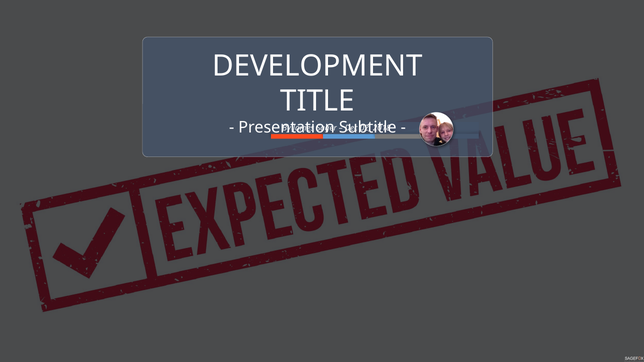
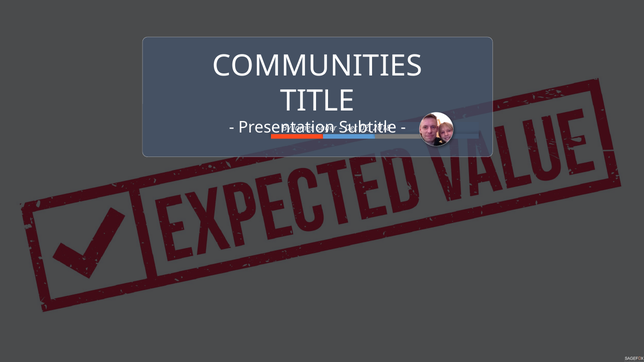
DEVELOPMENT: DEVELOPMENT -> COMMUNITIES (317, 66)
